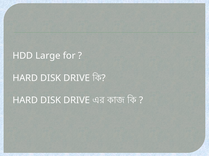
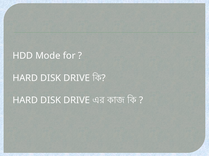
Large: Large -> Mode (48, 56)
